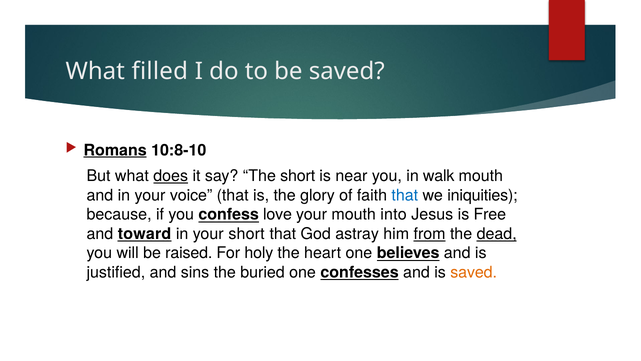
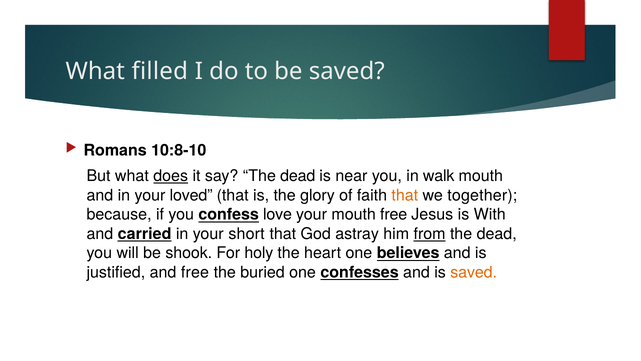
Romans underline: present -> none (115, 150)
say The short: short -> dead (298, 176)
voice: voice -> loved (191, 195)
that colour: blue -> orange (405, 195)
iniquities: iniquities -> together (482, 195)
mouth into: into -> free (394, 214)
Free: Free -> With (490, 214)
toward: toward -> carried (145, 234)
dead underline: present -> none (497, 234)
raised: raised -> shook (189, 253)
and sins: sins -> free (195, 272)
